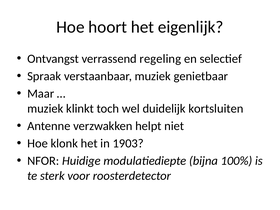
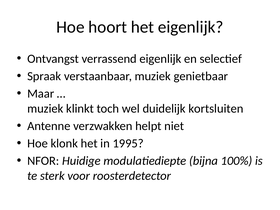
verrassend regeling: regeling -> eigenlijk (160, 59)
1903: 1903 -> 1995 (128, 143)
